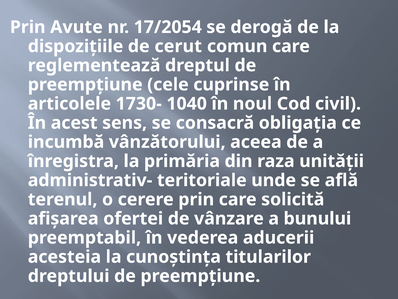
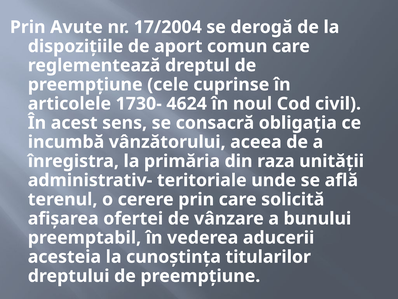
17/2054: 17/2054 -> 17/2004 (168, 27)
cerut: cerut -> aport (178, 46)
1040: 1040 -> 4624 (187, 104)
